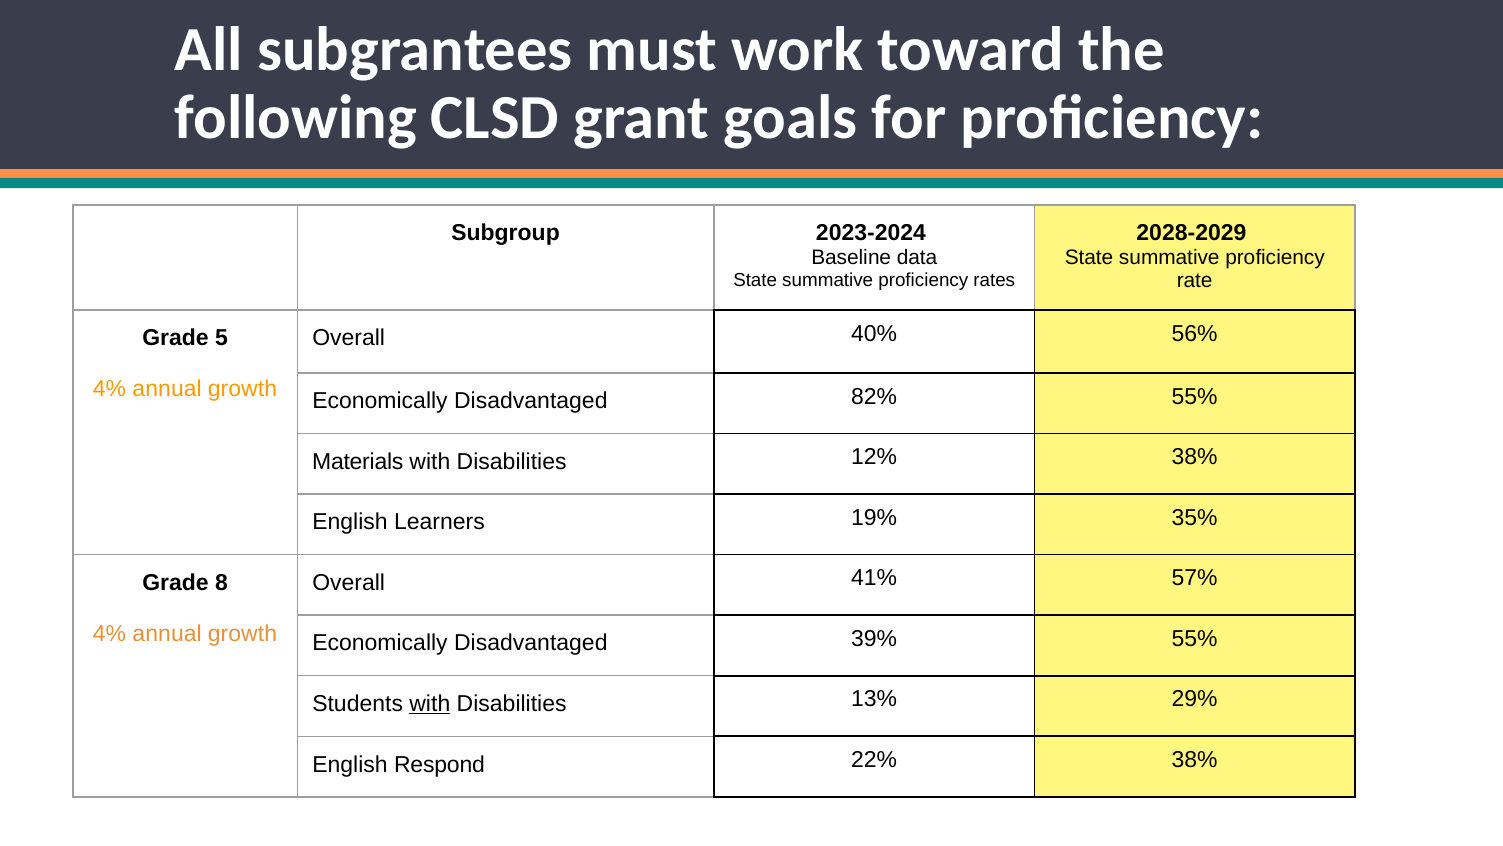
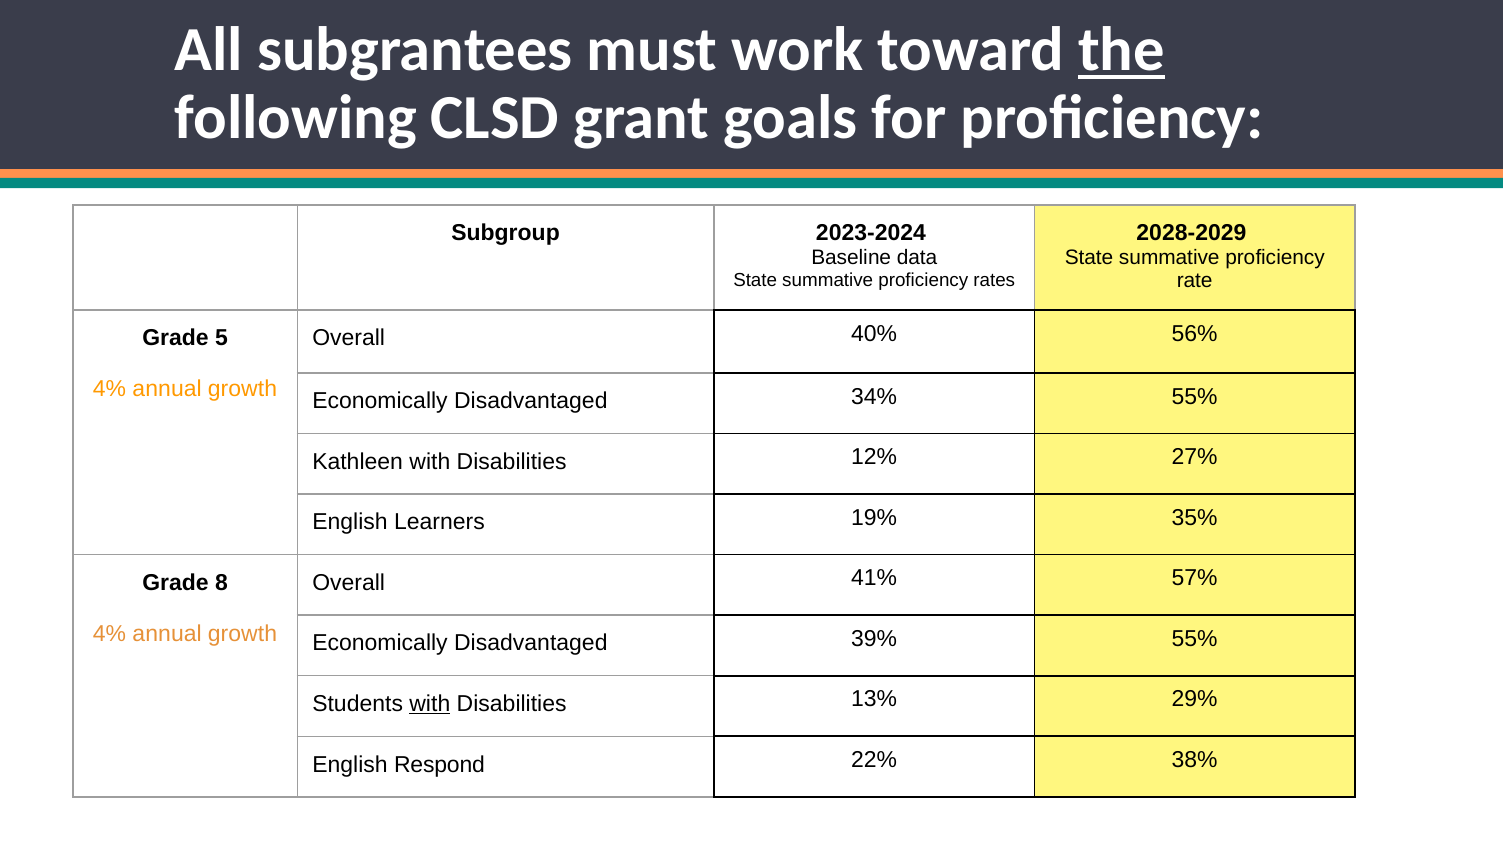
the underline: none -> present (1122, 50)
82%: 82% -> 34% (874, 396)
Materials: Materials -> Kathleen (358, 461)
12% 38%: 38% -> 27% (1195, 457)
